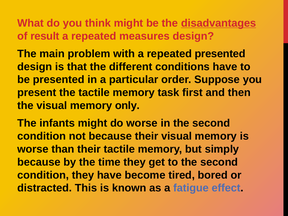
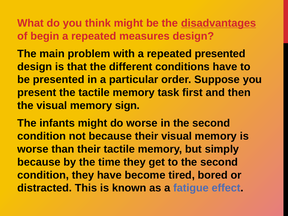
result: result -> begin (45, 36)
only: only -> sign (127, 106)
